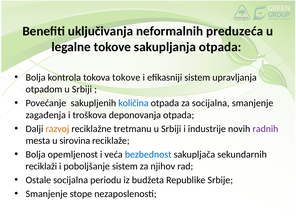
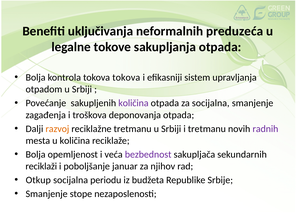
tokova tokove: tokove -> tokova (126, 77)
količina colour: blue -> purple (133, 103)
i industrije: industrije -> tretmanu (207, 129)
u sirovina: sirovina -> količina (75, 141)
bezbednost colour: blue -> purple (148, 154)
poboljšanje sistem: sistem -> januar (125, 166)
Ostale: Ostale -> Otkup (38, 180)
